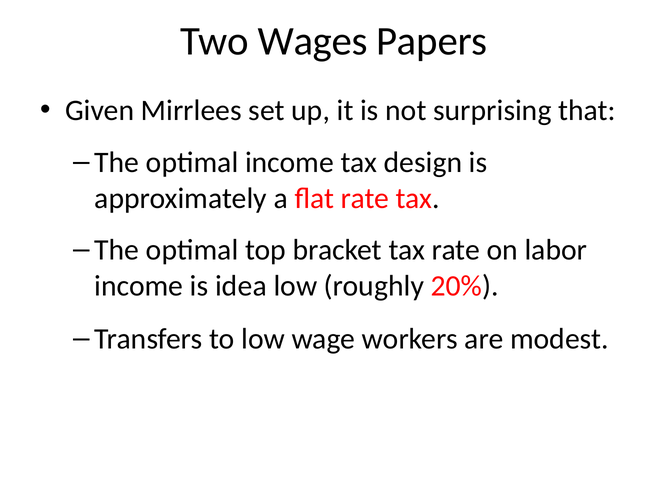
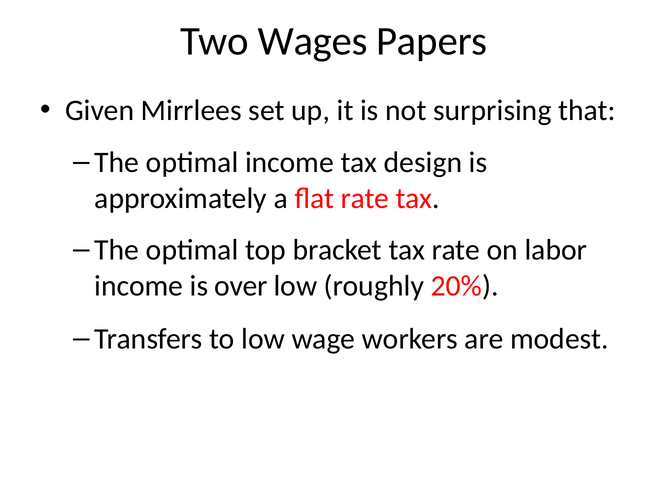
idea: idea -> over (241, 286)
